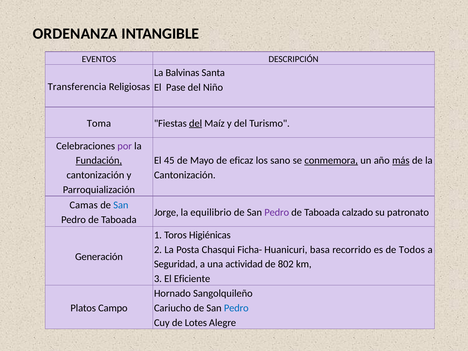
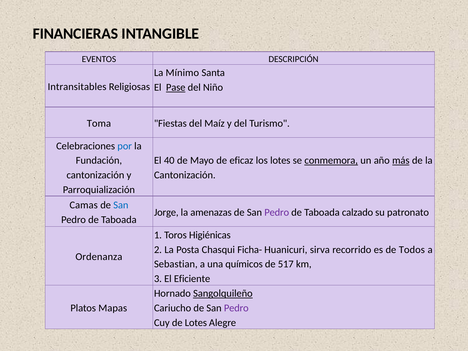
ORDENANZA: ORDENANZA -> FINANCIERAS (75, 34)
Balvinas: Balvinas -> Mínimo (182, 73)
Transferencia: Transferencia -> Intransitables (77, 87)
Pase underline: none -> present (176, 87)
del underline: present -> none (196, 123)
por colour: purple -> blue (125, 146)
Fundación underline: present -> none (99, 161)
45: 45 -> 40 (169, 161)
los sano: sano -> lotes (280, 161)
equilibrio: equilibrio -> amenazas (211, 212)
basa: basa -> sirva (320, 250)
Generación: Generación -> Ordenanza (99, 257)
Seguridad: Seguridad -> Sebastian (176, 264)
actividad: actividad -> químicos (244, 264)
802: 802 -> 517 (286, 264)
Sangolquileño underline: none -> present (223, 293)
Campo: Campo -> Mapas (113, 308)
Pedro colour: blue -> purple (236, 308)
